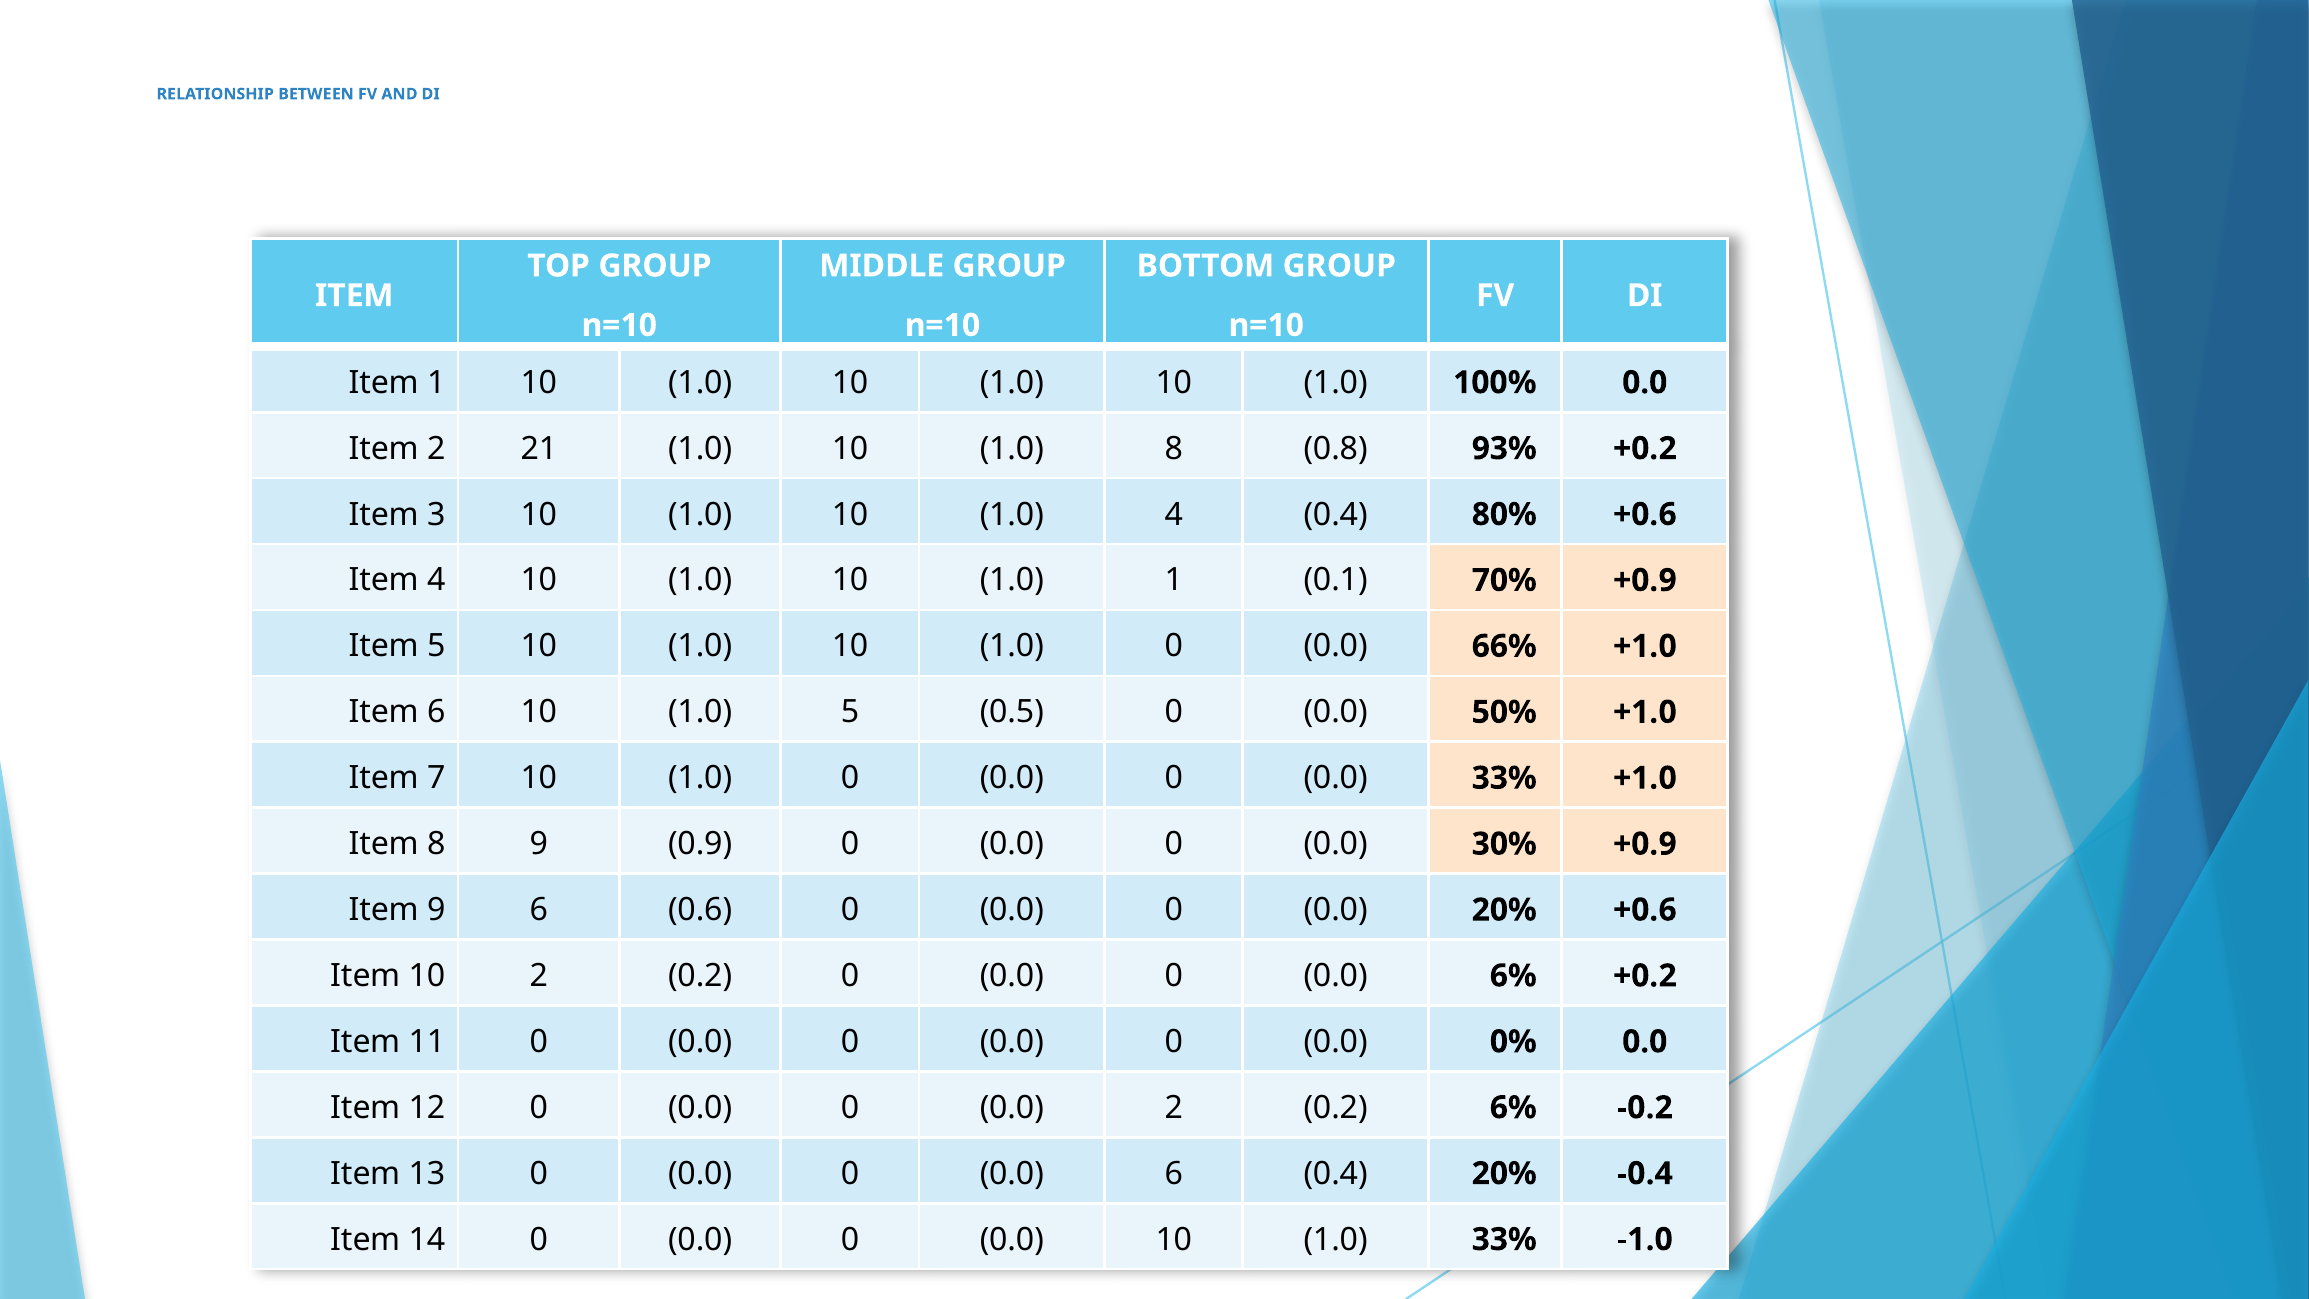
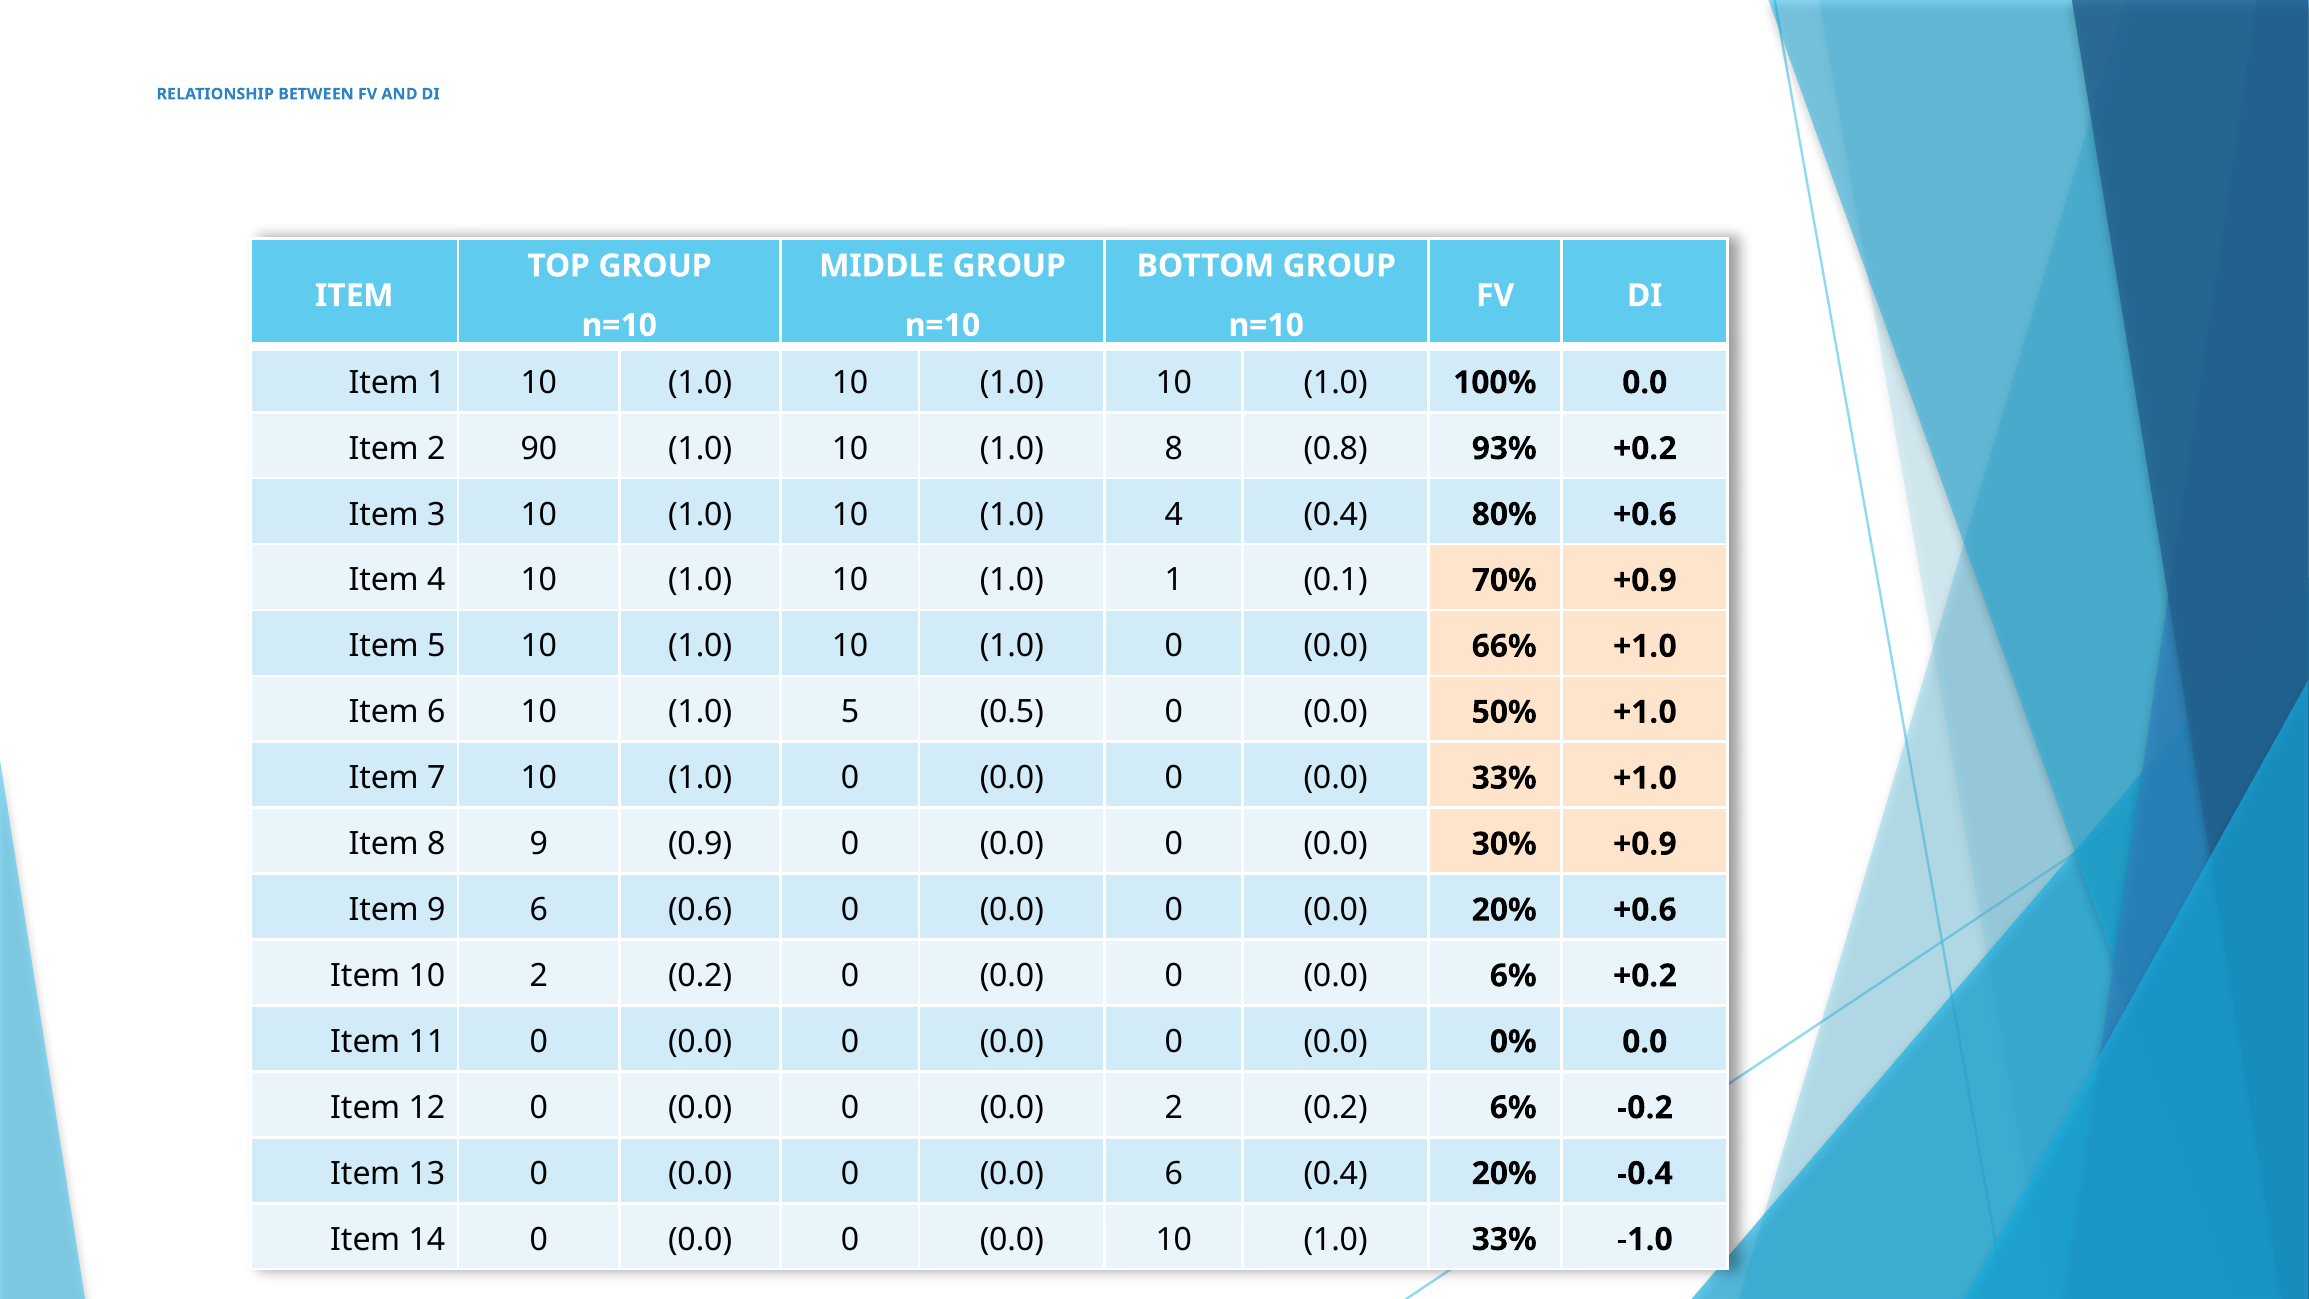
21: 21 -> 90 (539, 448)
